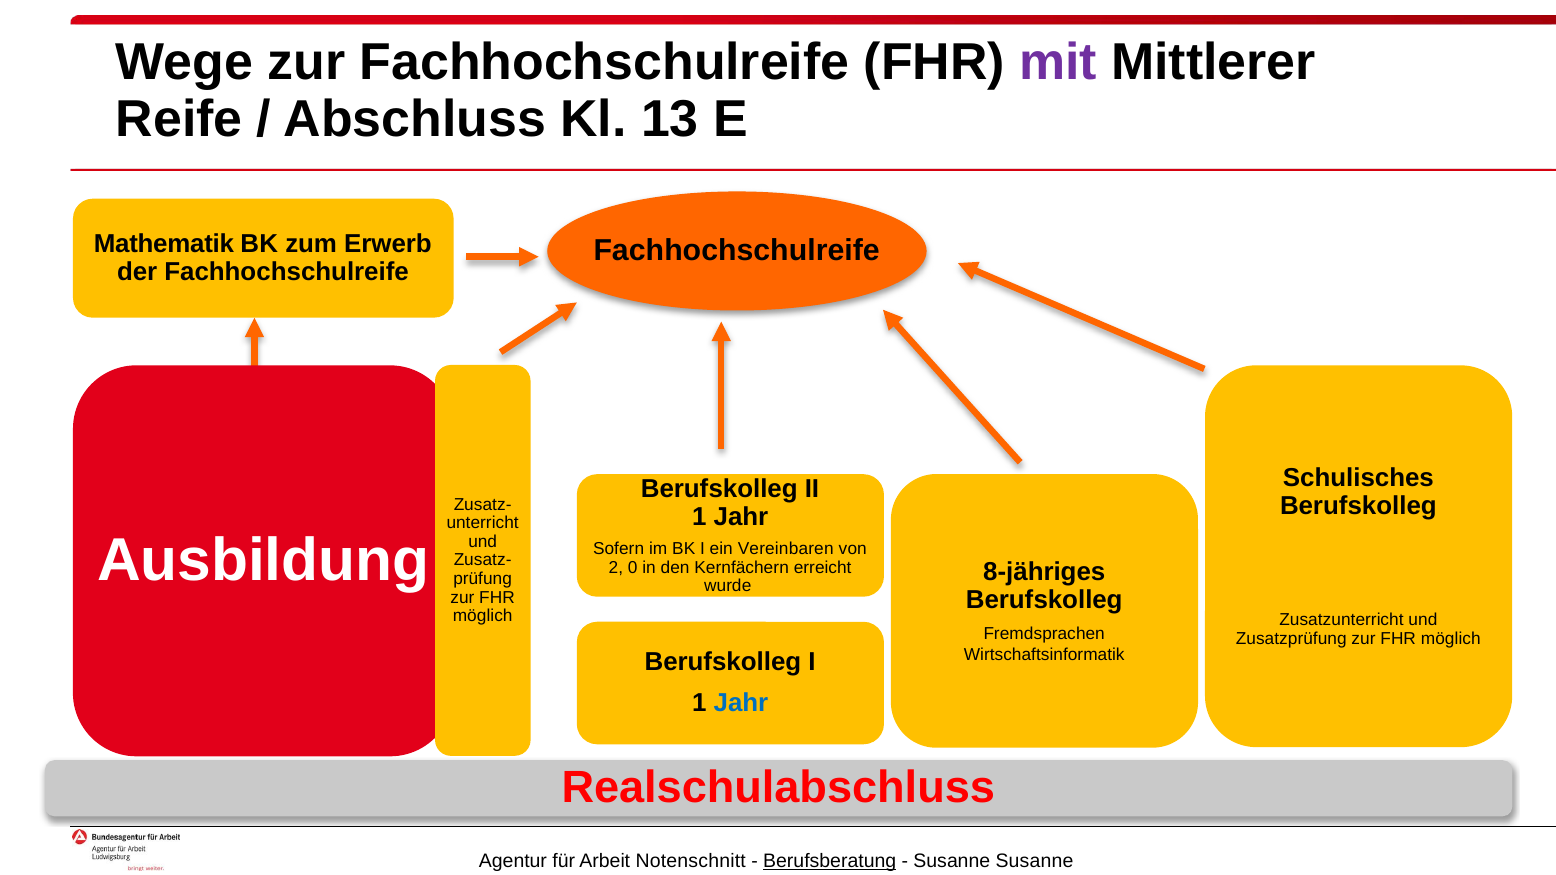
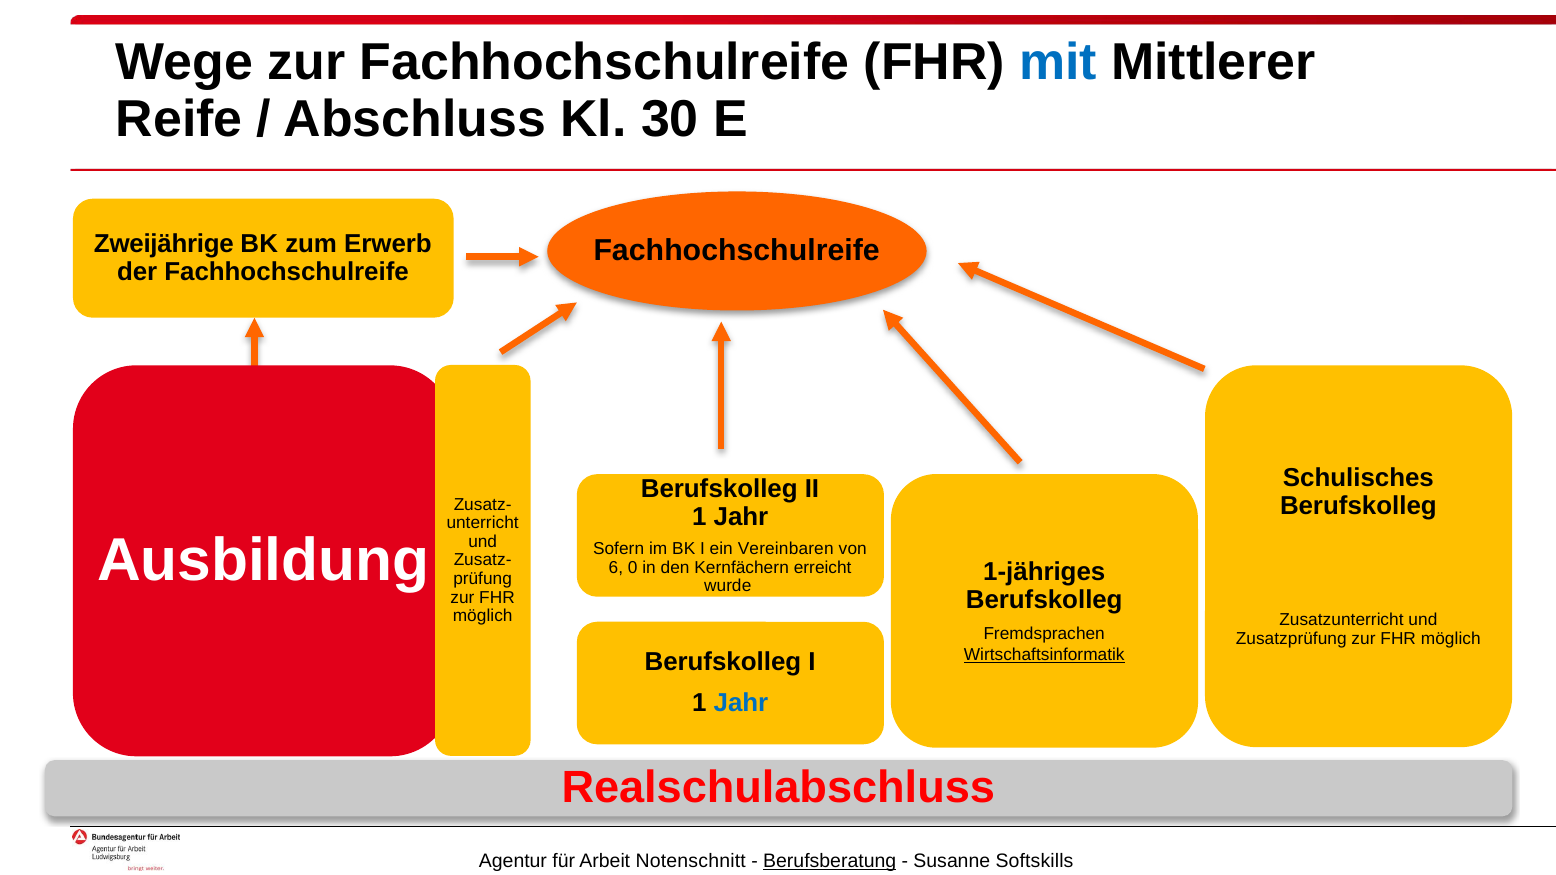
mit colour: purple -> blue (1058, 62)
13: 13 -> 30 (670, 120)
Mathematik: Mathematik -> Zweijährige (164, 244)
2: 2 -> 6 (616, 568)
8-jähriges: 8-jähriges -> 1-jähriges (1044, 572)
Wirtschaftsinformatik underline: none -> present (1044, 655)
Susanne Susanne: Susanne -> Softskills (1035, 862)
